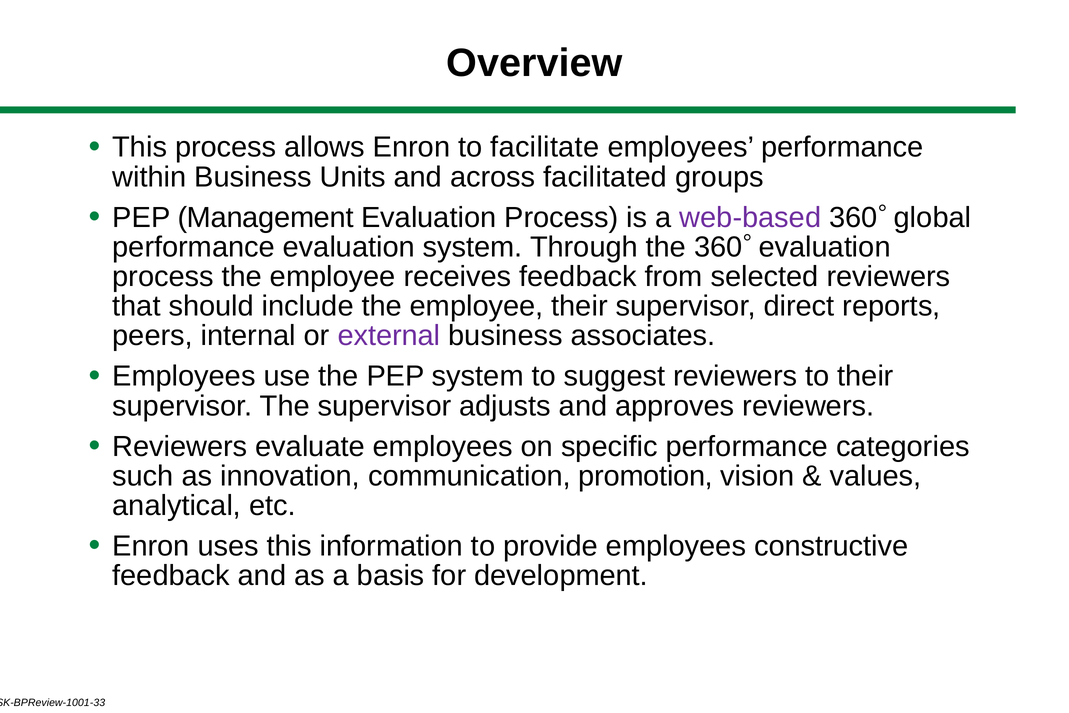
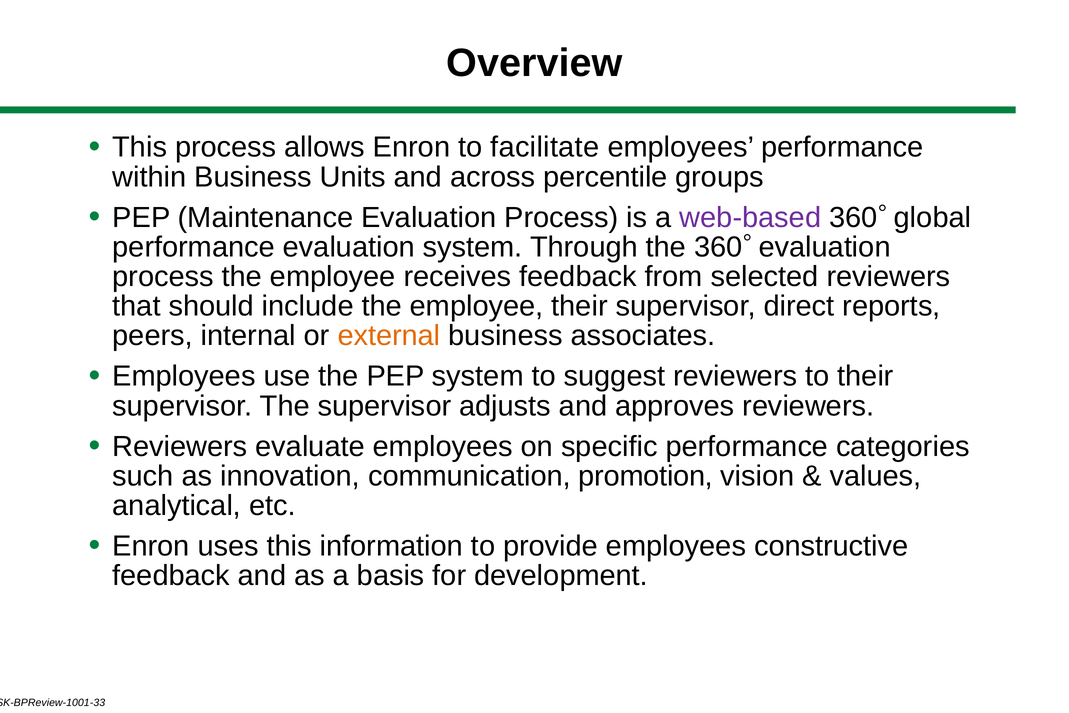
facilitated: facilitated -> percentile (605, 177)
Management: Management -> Maintenance (265, 217)
external colour: purple -> orange (389, 336)
